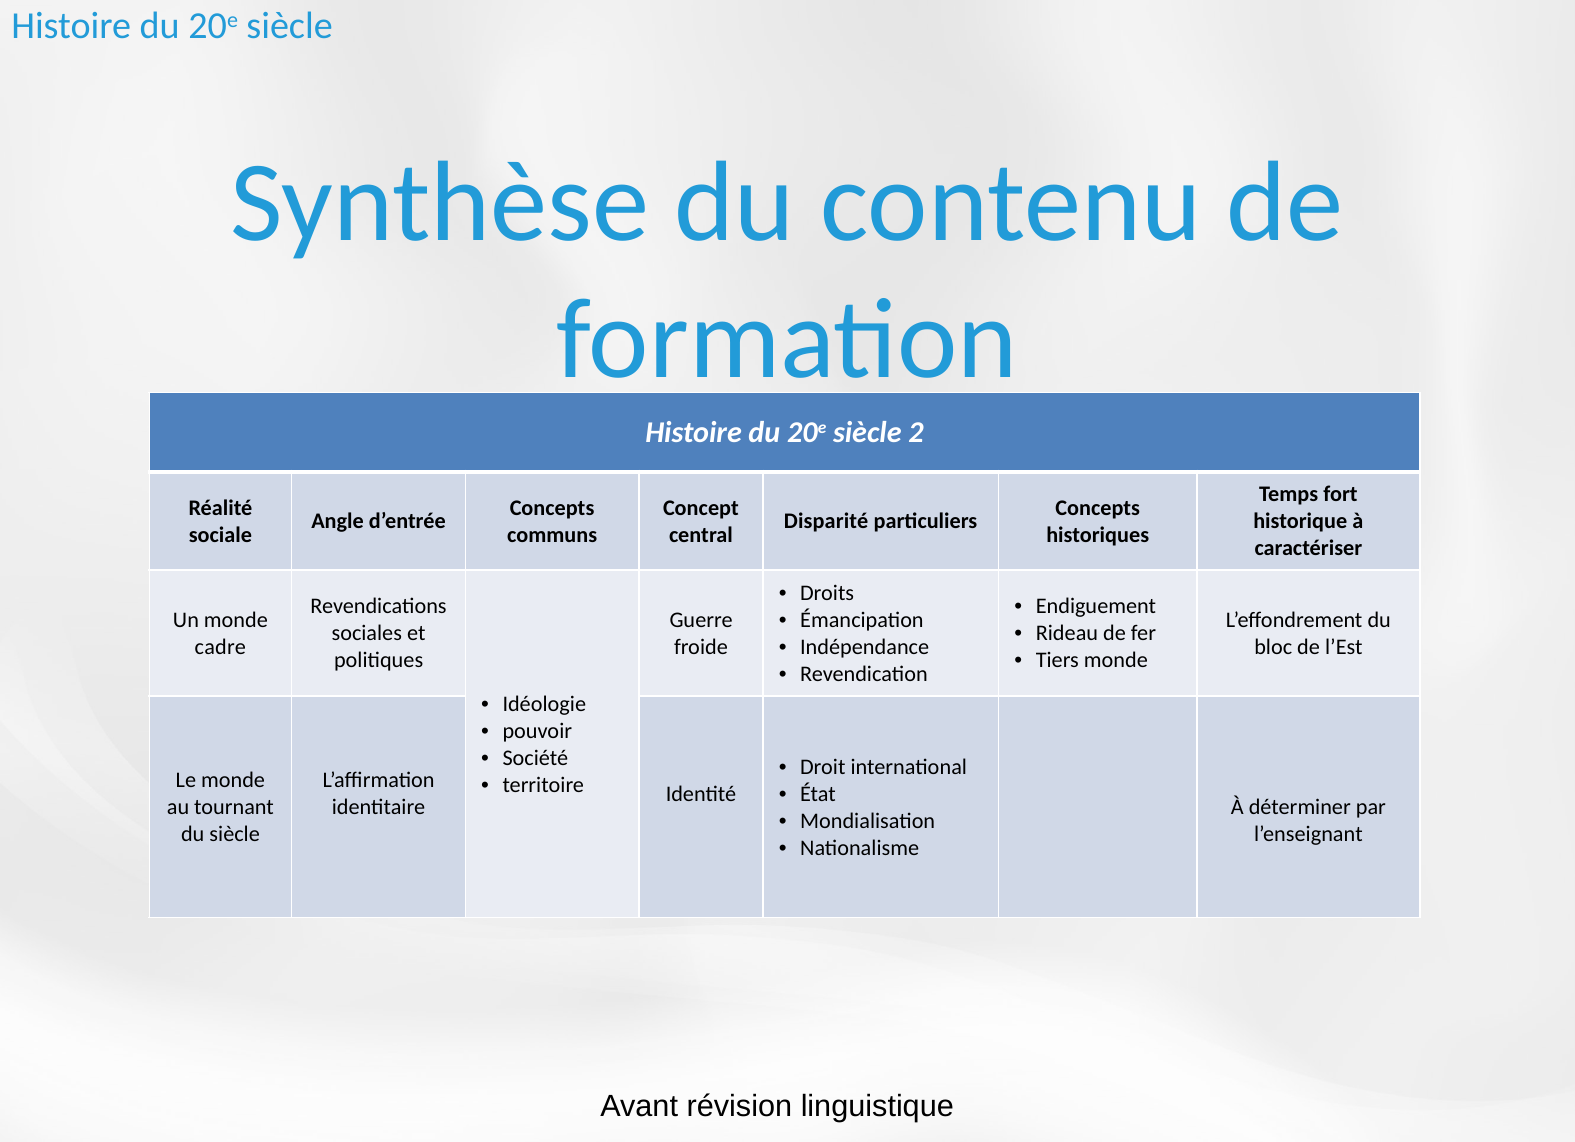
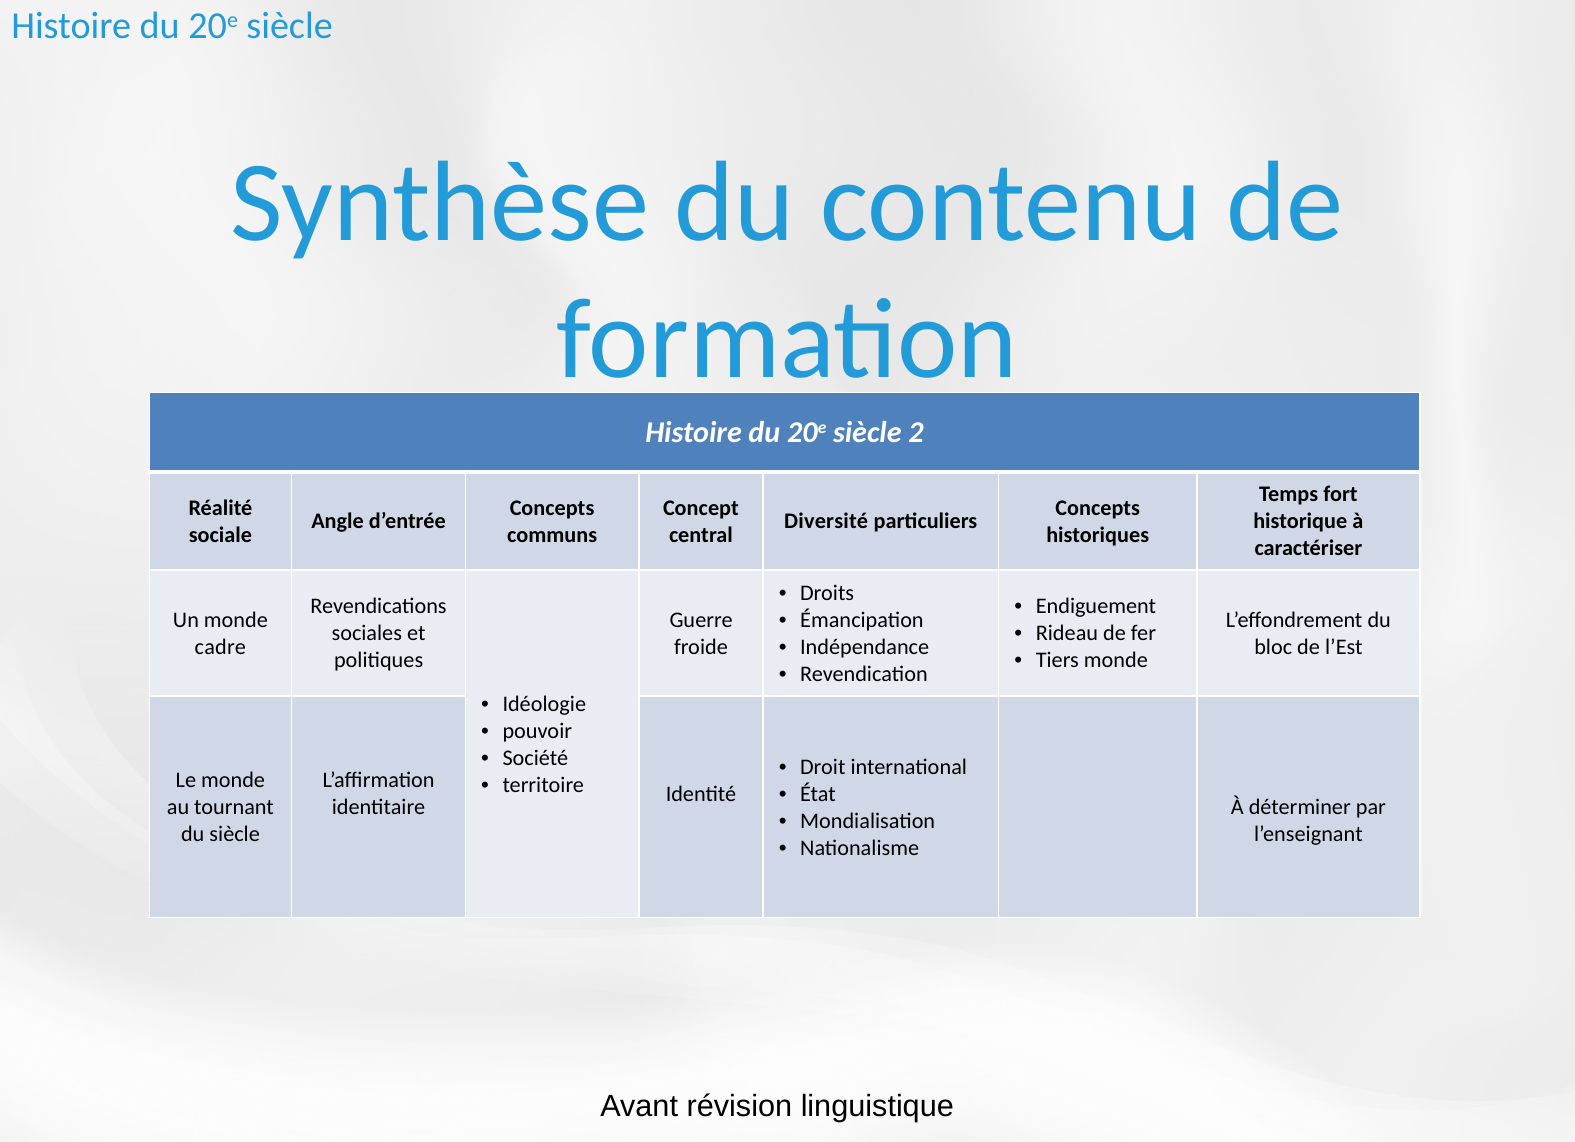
Disparité: Disparité -> Diversité (826, 521)
